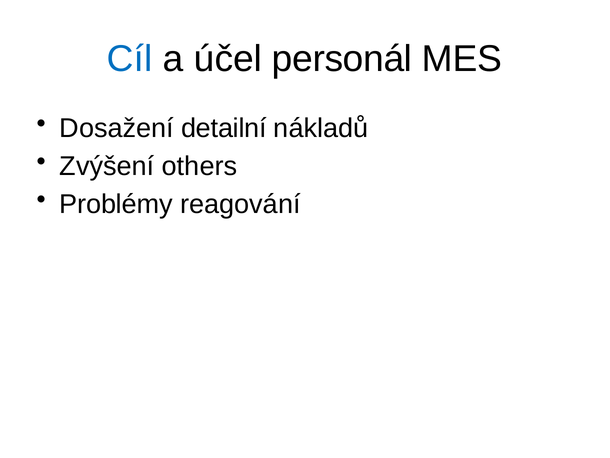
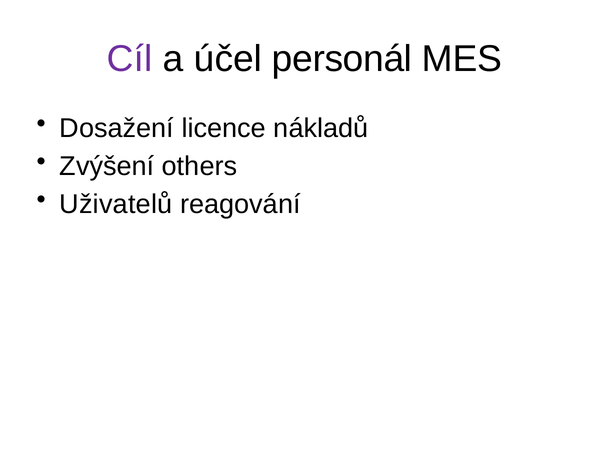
Cíl colour: blue -> purple (130, 59)
detailní: detailní -> licence (224, 128)
Problémy: Problémy -> Uživatelů (116, 204)
